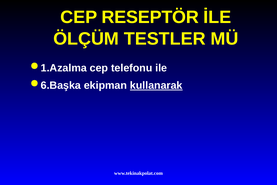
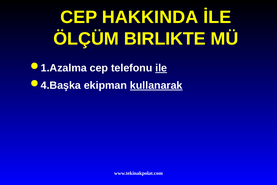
RESEPTÖR: RESEPTÖR -> HAKKINDA (150, 17)
TESTLER: TESTLER -> BIRLIKTE (165, 39)
ile underline: none -> present (161, 68)
6.Başka: 6.Başka -> 4.Başka (61, 86)
